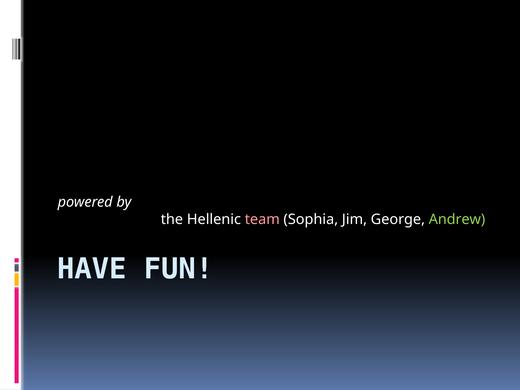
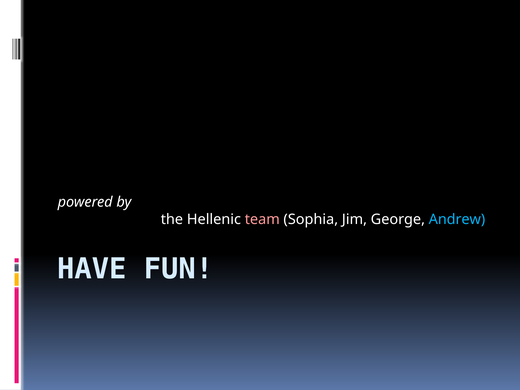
Andrew colour: light green -> light blue (457, 219)
